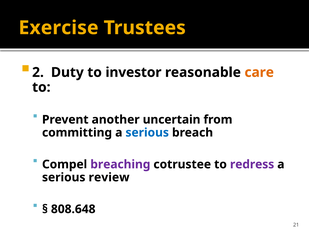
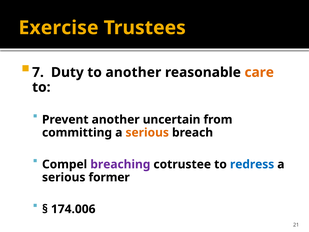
2: 2 -> 7 (38, 72)
to investor: investor -> another (133, 72)
serious colour: blue -> orange (147, 132)
redress colour: purple -> blue (252, 164)
review: review -> former (109, 177)
808.648: 808.648 -> 174.006 (73, 209)
